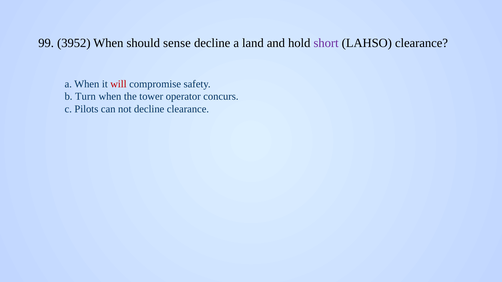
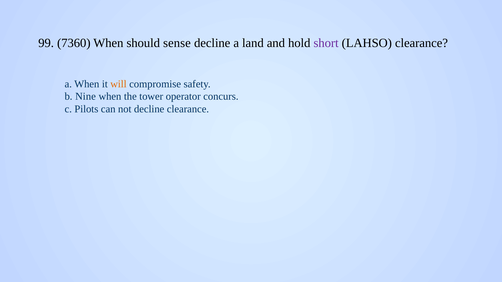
3952: 3952 -> 7360 (74, 43)
will colour: red -> orange (118, 84)
Turn: Turn -> Nine (85, 97)
